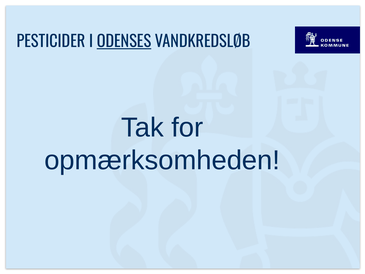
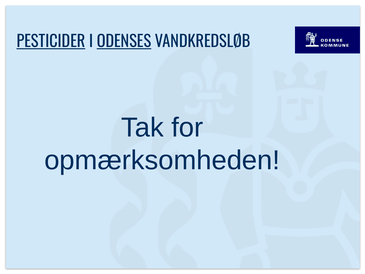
PESTICIDER underline: none -> present (51, 42)
